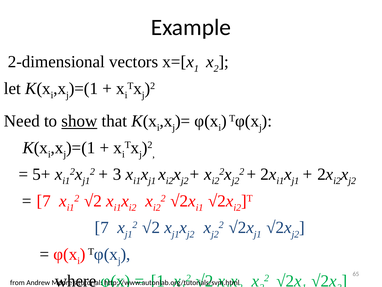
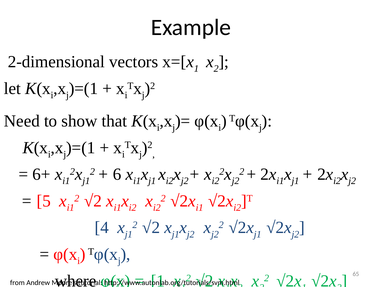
show underline: present -> none (79, 121)
5+: 5+ -> 6+ (42, 174)
3: 3 -> 6 (117, 174)
7: 7 -> 5 (44, 201)
7: 7 -> 4 (102, 227)
